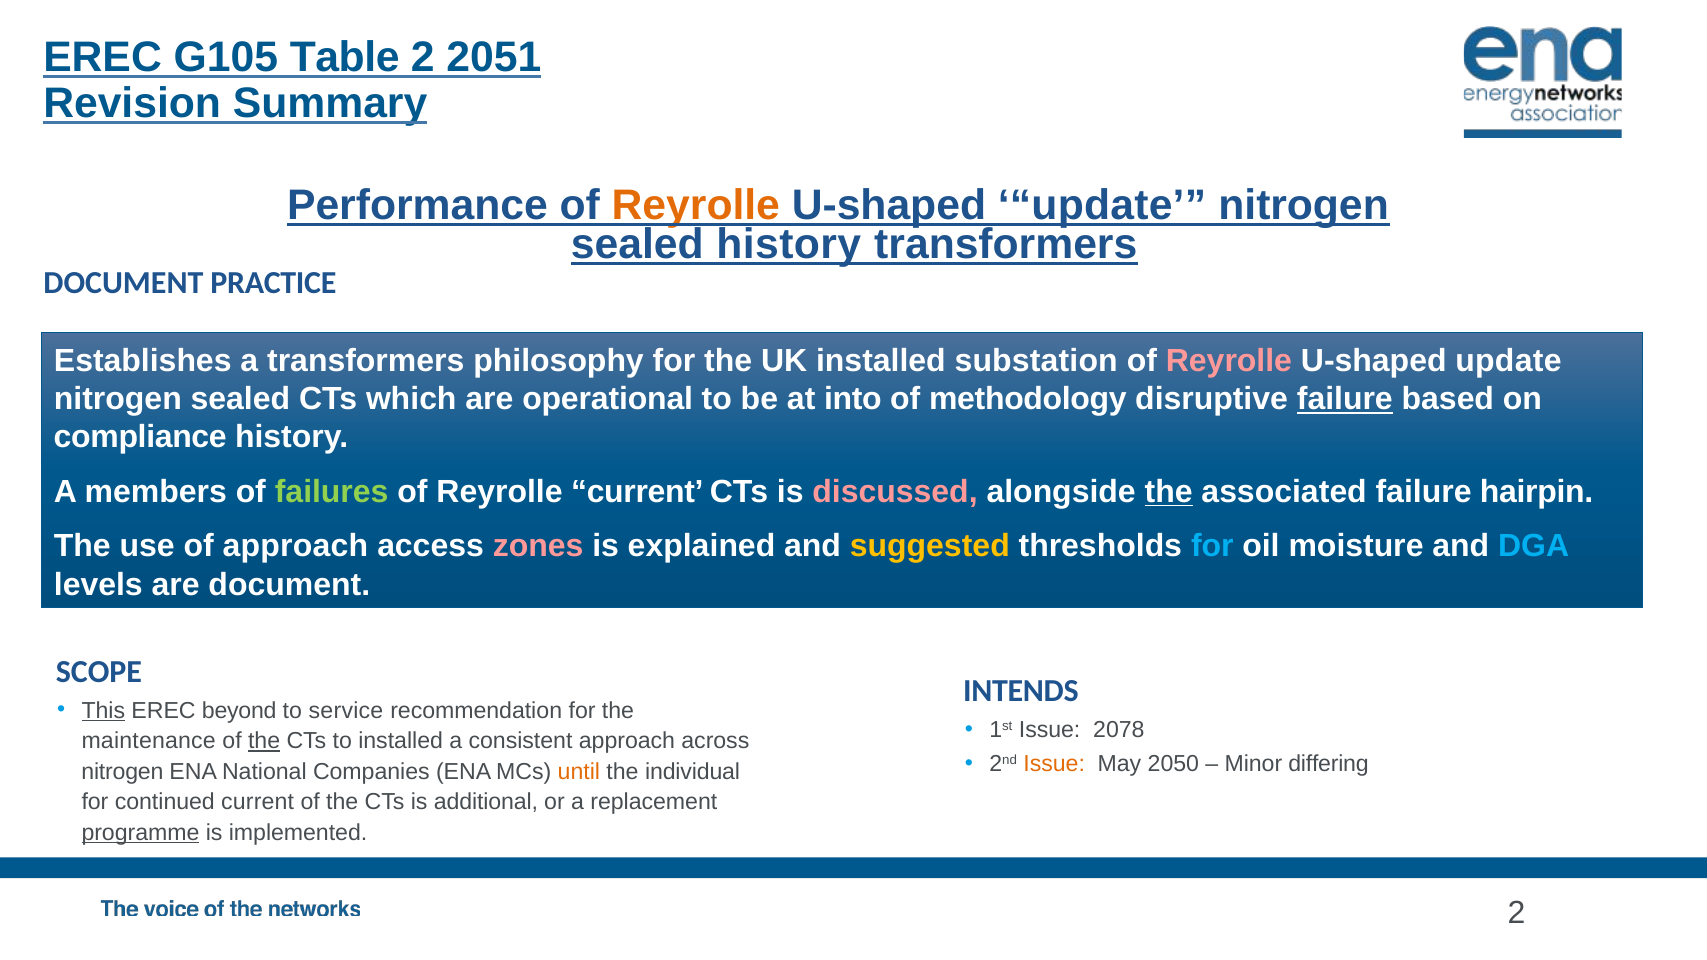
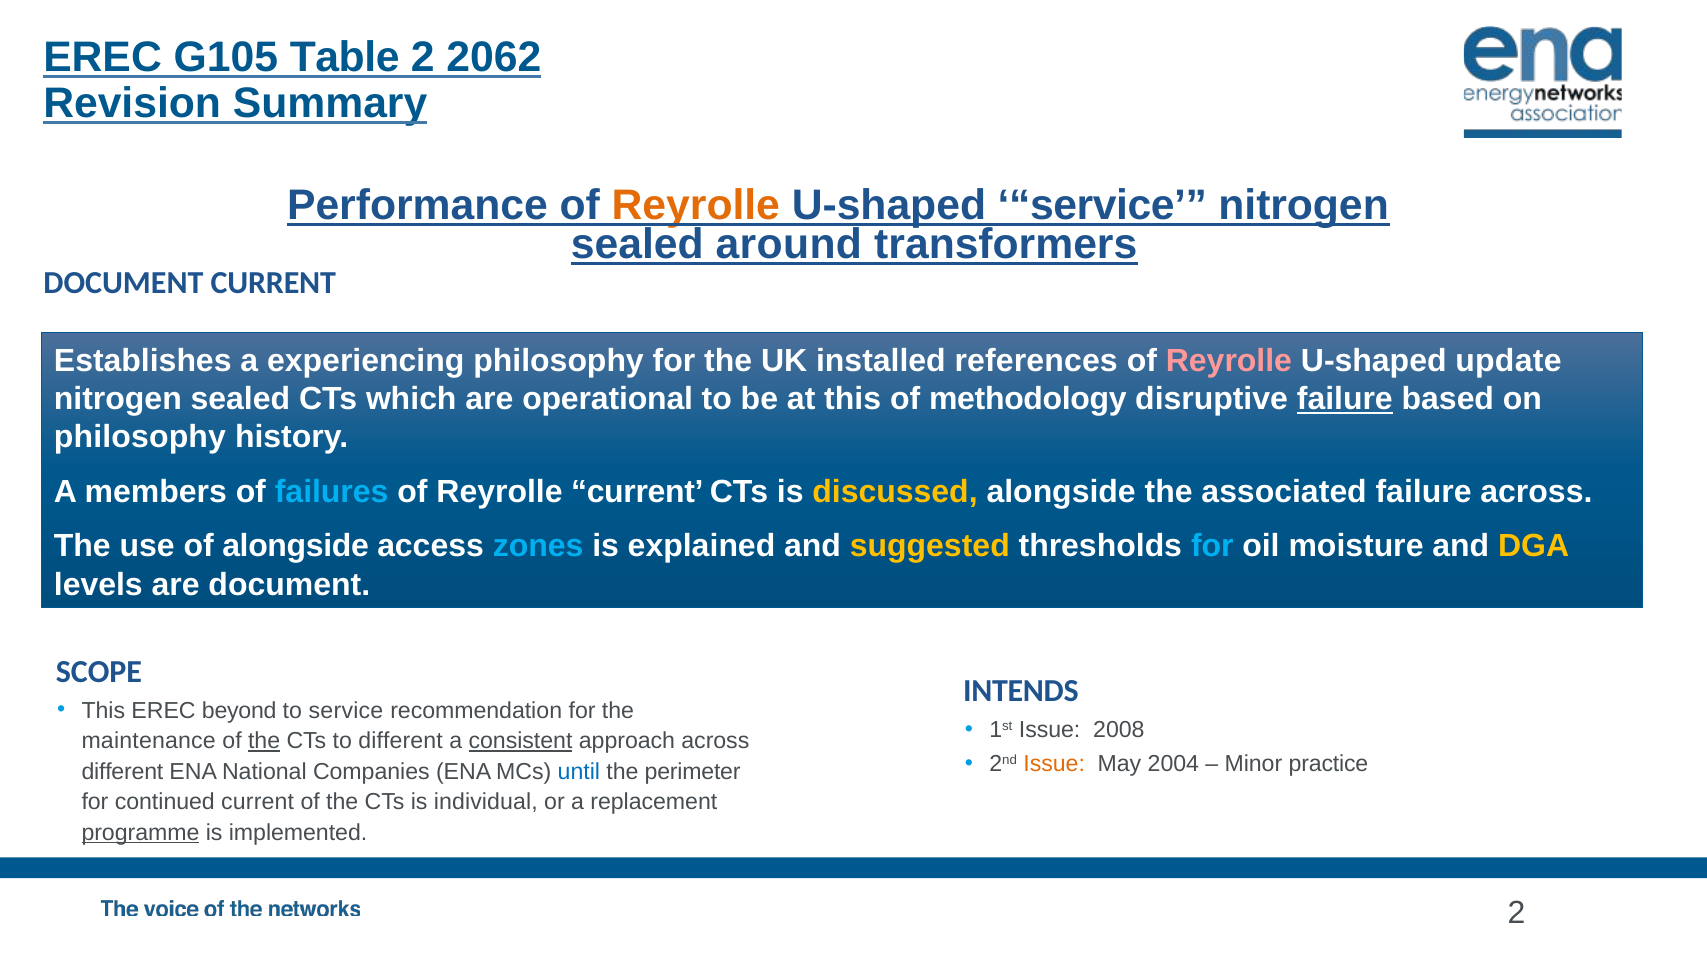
2051: 2051 -> 2062 (494, 58)
update: update -> service (1102, 206)
sealed history: history -> around (789, 245)
DOCUMENT PRACTICE: PRACTICE -> CURRENT (273, 283)
a transformers: transformers -> experiencing (366, 361)
substation: substation -> references (1036, 361)
at into: into -> this (853, 399)
compliance: compliance -> philosophy (140, 437)
failures colour: light green -> light blue (332, 492)
discussed colour: pink -> yellow (895, 492)
the underline: present -> none (1169, 492)
failure hairpin: hairpin -> across (1536, 492)
of approach: approach -> alongside (296, 546)
zones colour: pink -> light blue (538, 546)
DGA colour: light blue -> yellow (1534, 546)
This underline: present -> none (103, 711)
2078: 2078 -> 2008 (1119, 730)
to installed: installed -> different (401, 741)
consistent underline: none -> present (521, 741)
2050: 2050 -> 2004 (1173, 764)
differing: differing -> practice (1328, 764)
nitrogen: nitrogen -> different (122, 772)
until colour: orange -> blue (579, 772)
individual: individual -> perimeter (693, 772)
additional: additional -> individual (486, 802)
